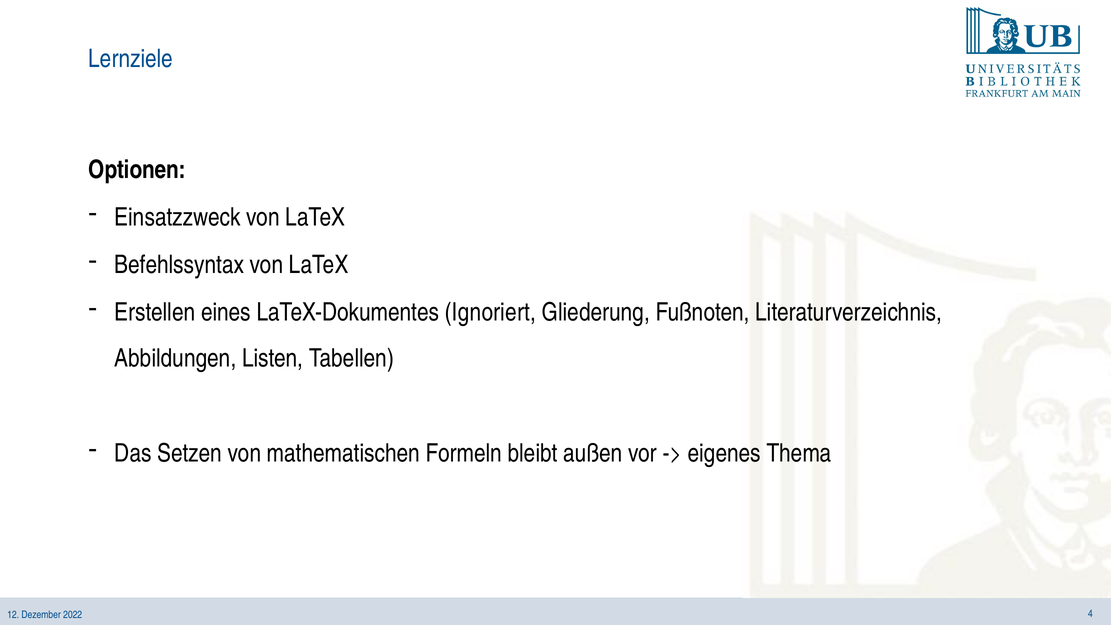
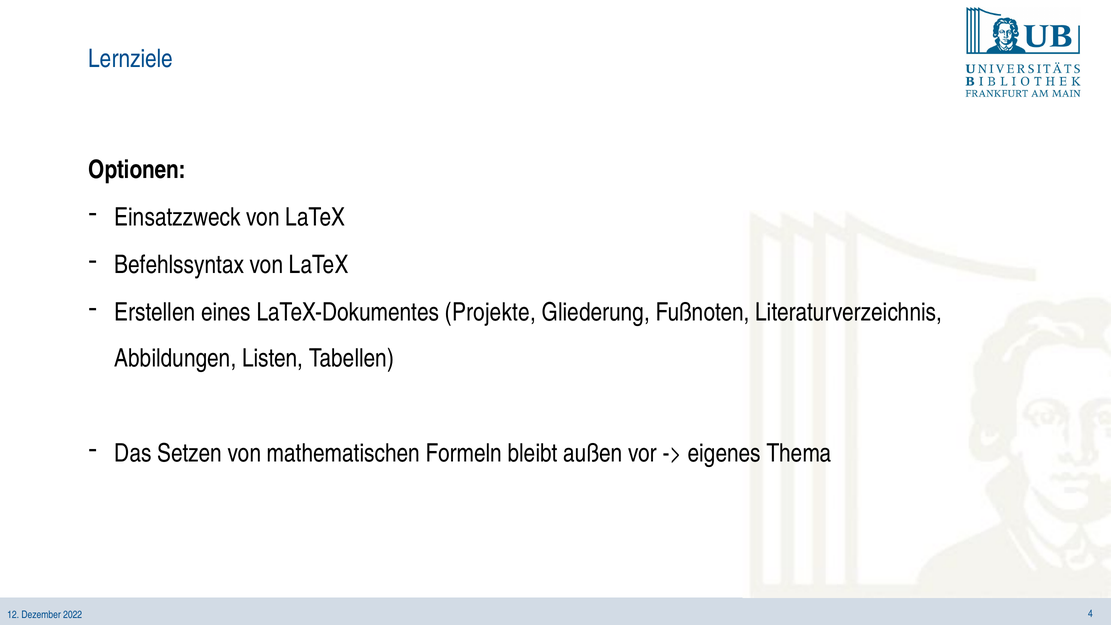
Ignoriert: Ignoriert -> Projekte (490, 312)
